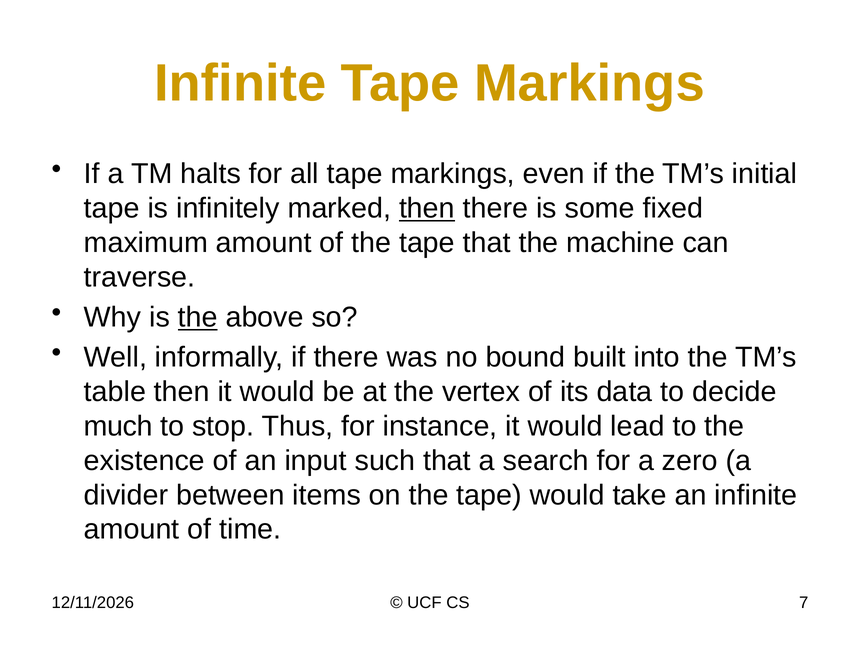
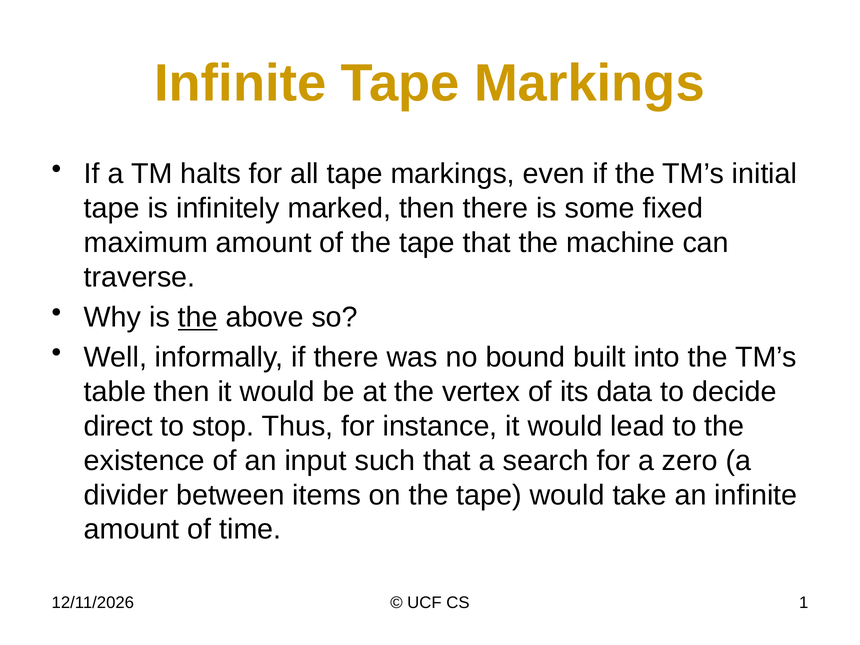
then underline: present -> none (427, 208)
much: much -> direct (118, 426)
7: 7 -> 1 (804, 603)
